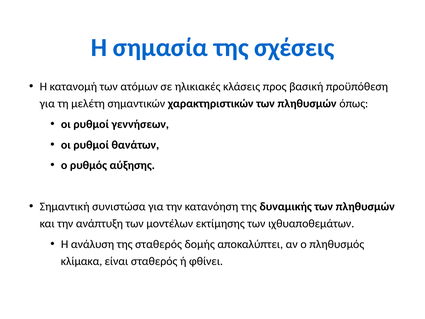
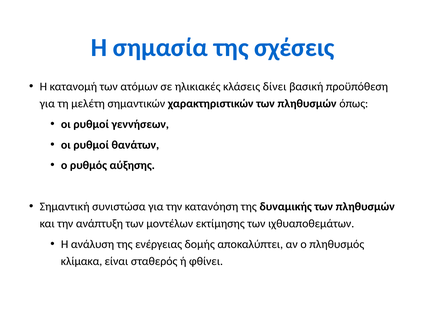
προς: προς -> δίνει (275, 87)
της σταθερός: σταθερός -> ενέργειας (159, 244)
